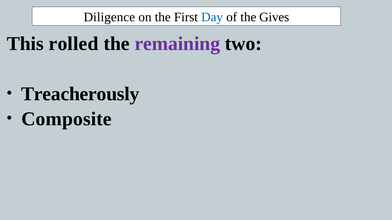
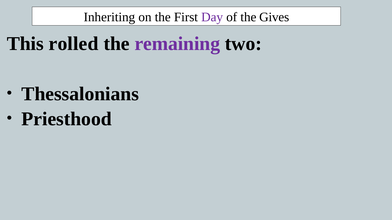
Diligence: Diligence -> Inheriting (109, 17)
Day colour: blue -> purple (212, 17)
Treacherously: Treacherously -> Thessalonians (80, 94)
Composite: Composite -> Priesthood (67, 119)
